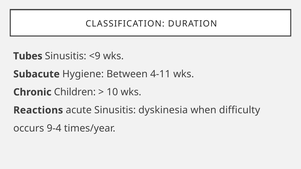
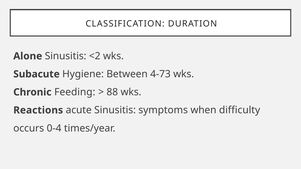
Tubes: Tubes -> Alone (28, 56)
<9: <9 -> <2 (95, 56)
4-11: 4-11 -> 4-73 (160, 74)
Children: Children -> Feeding (75, 92)
10: 10 -> 88 (112, 92)
dyskinesia: dyskinesia -> symptoms (163, 110)
9-4: 9-4 -> 0-4 (54, 128)
